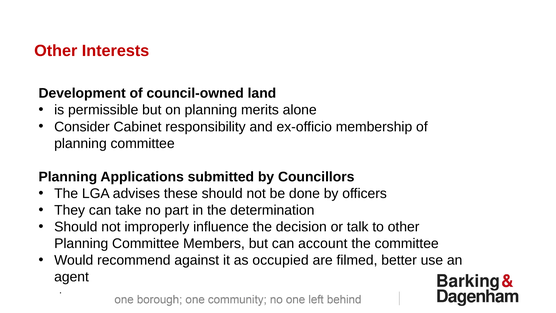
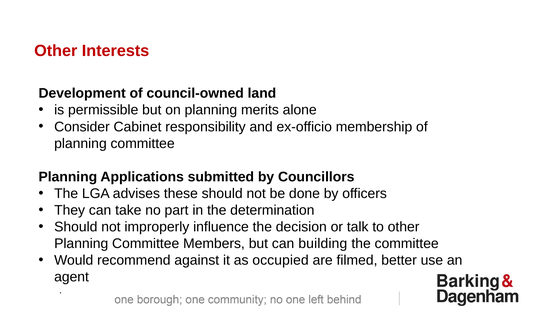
account: account -> building (323, 243)
